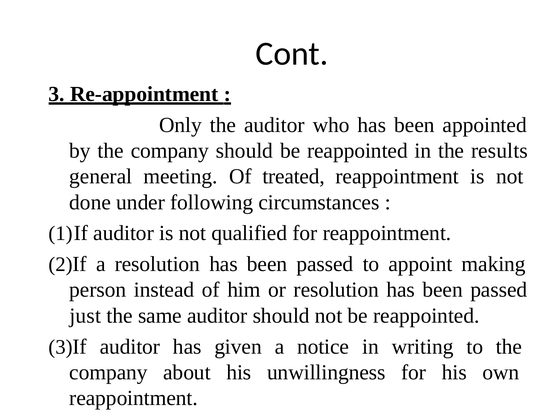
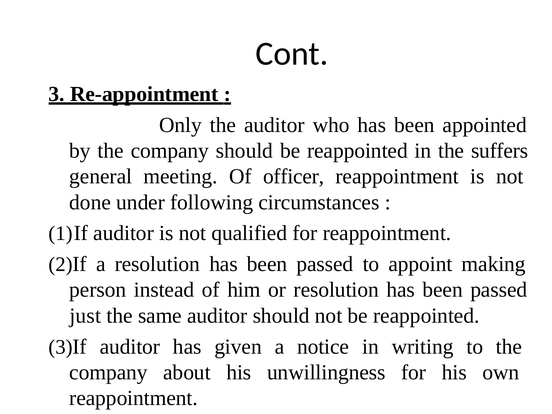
results: results -> suffers (500, 151)
treated: treated -> officer (294, 176)
